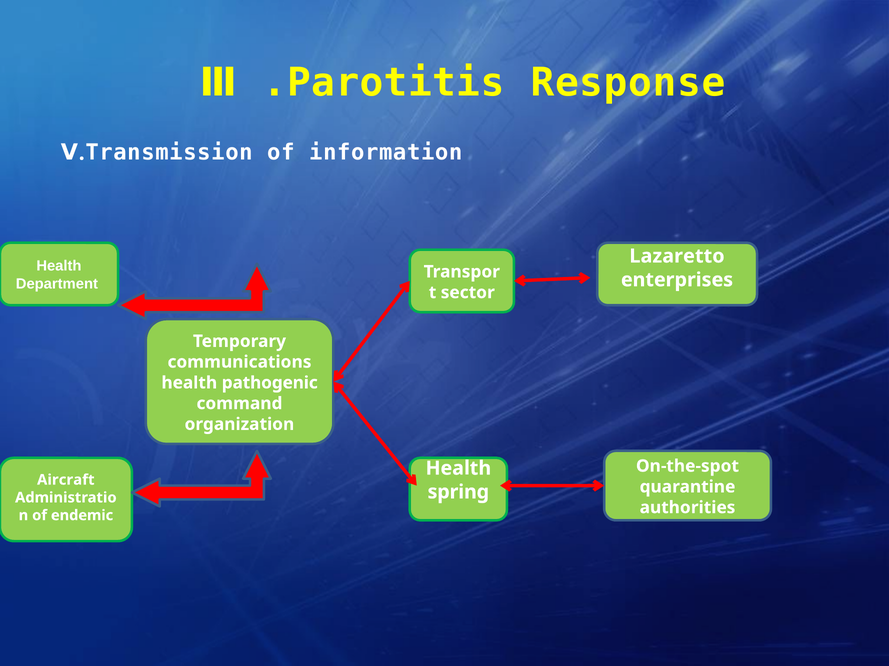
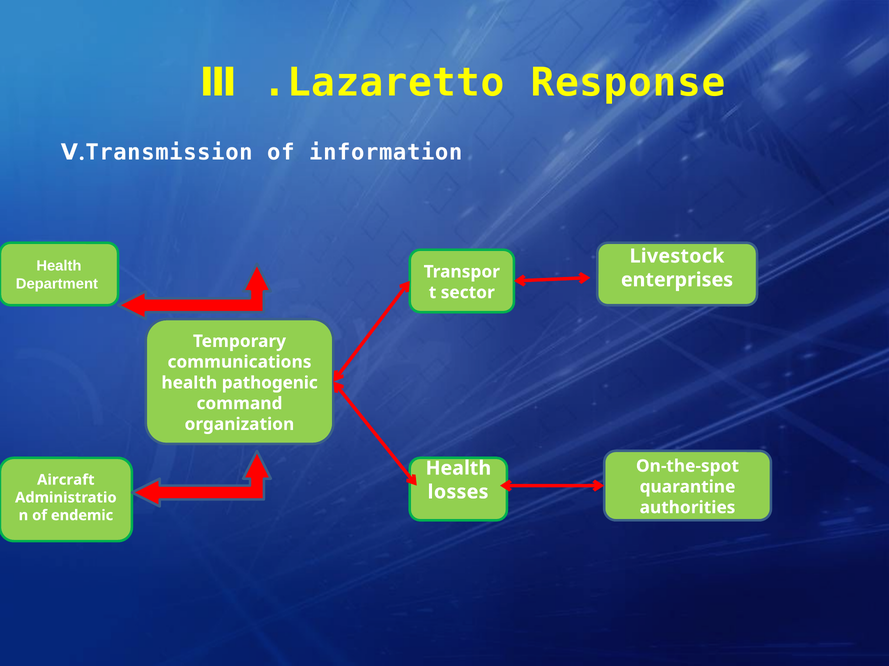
.Parotitis: .Parotitis -> .Lazaretto (384, 83)
Lazaretto: Lazaretto -> Livestock (677, 256)
spring: spring -> losses (458, 492)
